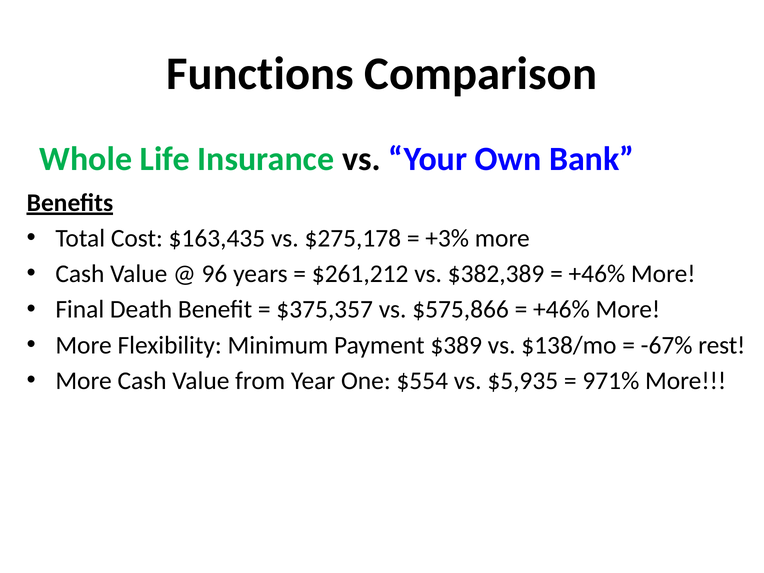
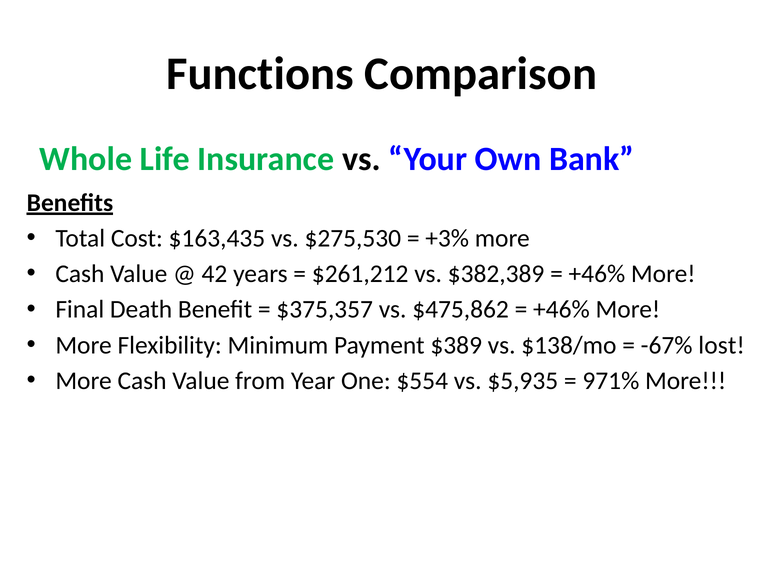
$275,178: $275,178 -> $275,530 (353, 238)
96: 96 -> 42 (214, 274)
$575,866: $575,866 -> $475,862 (461, 310)
rest: rest -> lost (722, 345)
